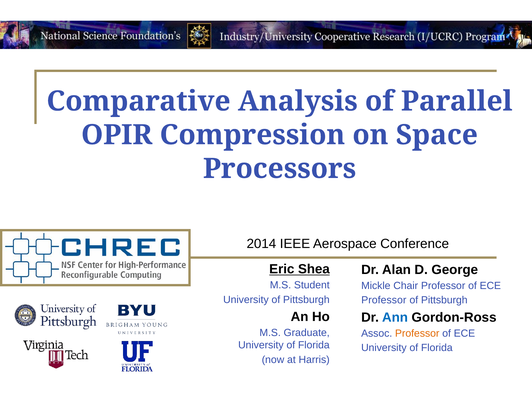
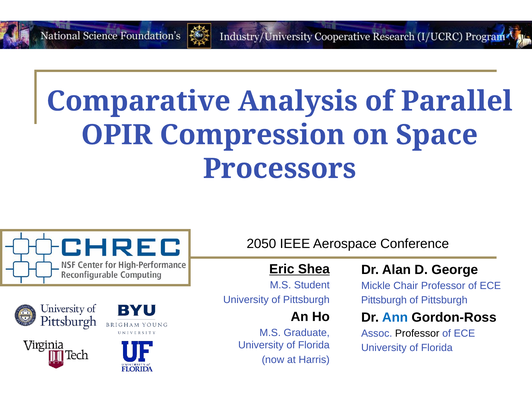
2014: 2014 -> 2050 (261, 244)
Professor: Professor -> Pittsburgh (384, 300)
Professor colour: orange -> black (417, 333)
